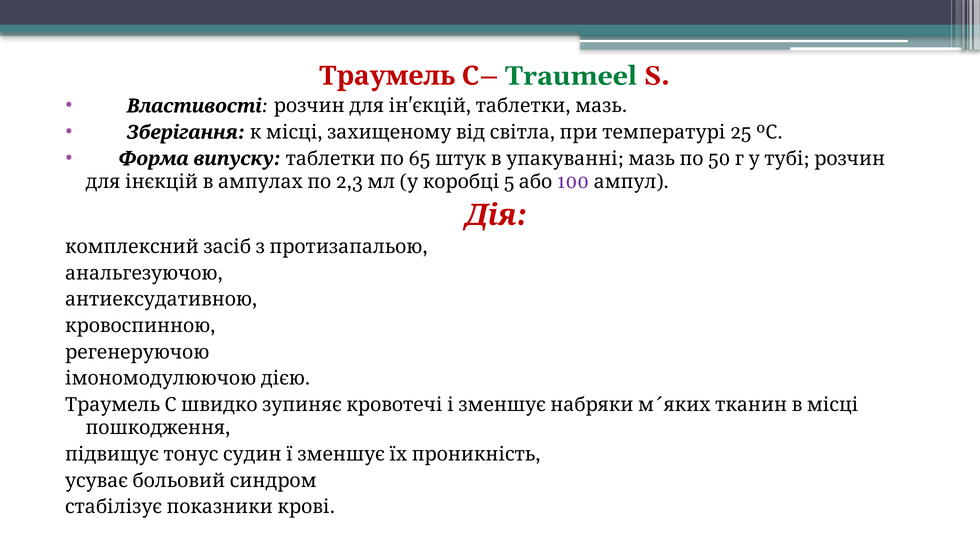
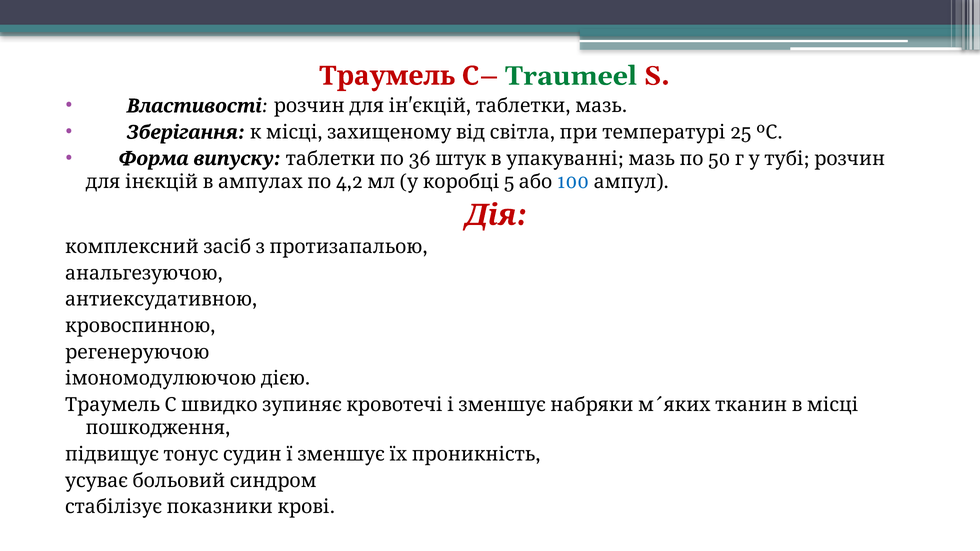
65: 65 -> 36 (420, 159)
2,3: 2,3 -> 4,2 (349, 182)
100 colour: purple -> blue (573, 182)
